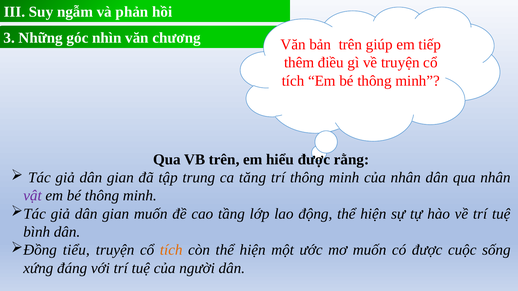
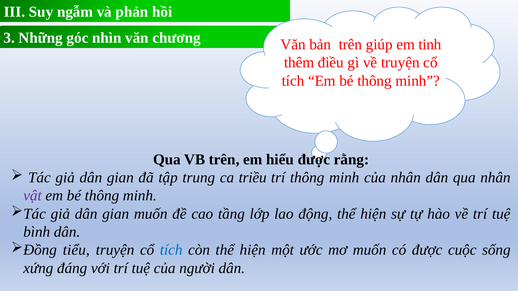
tiếp: tiếp -> tinh (430, 45)
tăng: tăng -> triều (253, 178)
tích colour: orange -> blue (171, 250)
